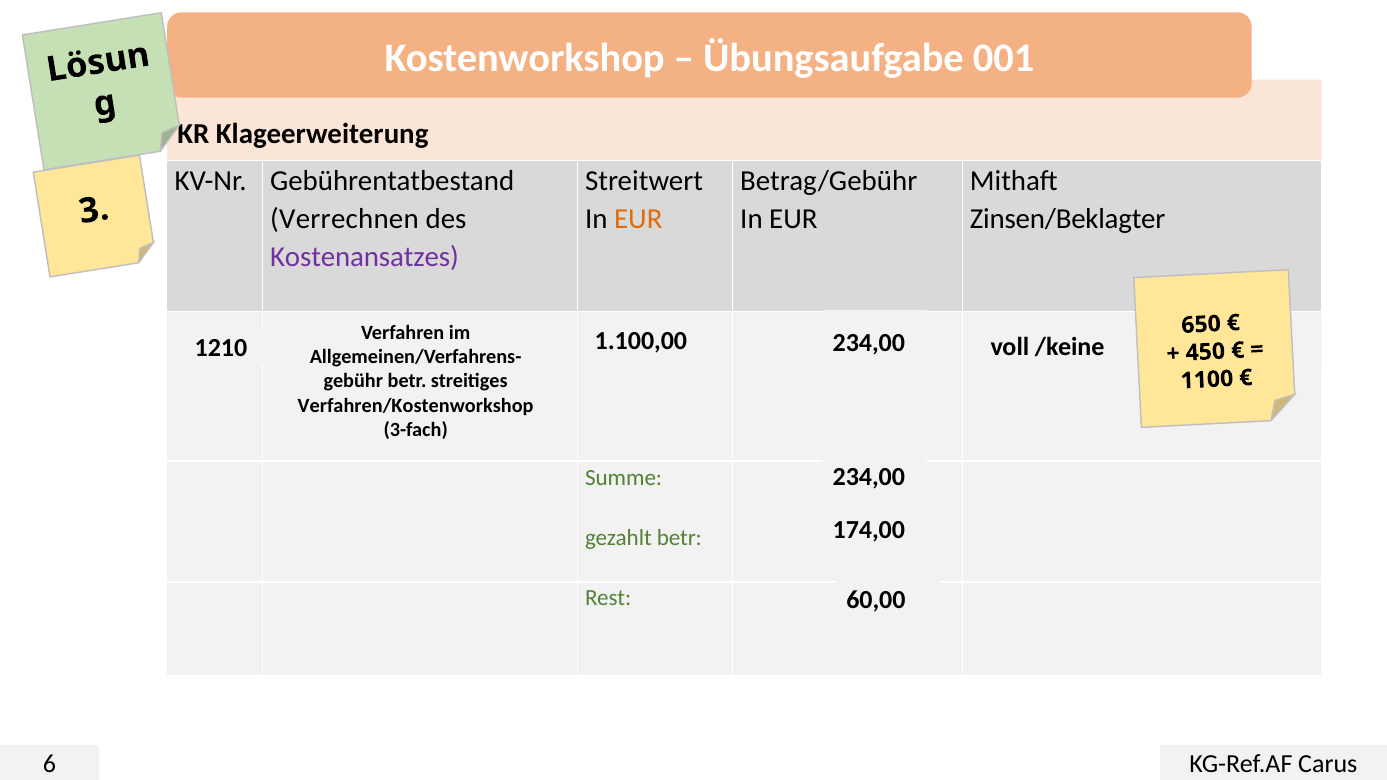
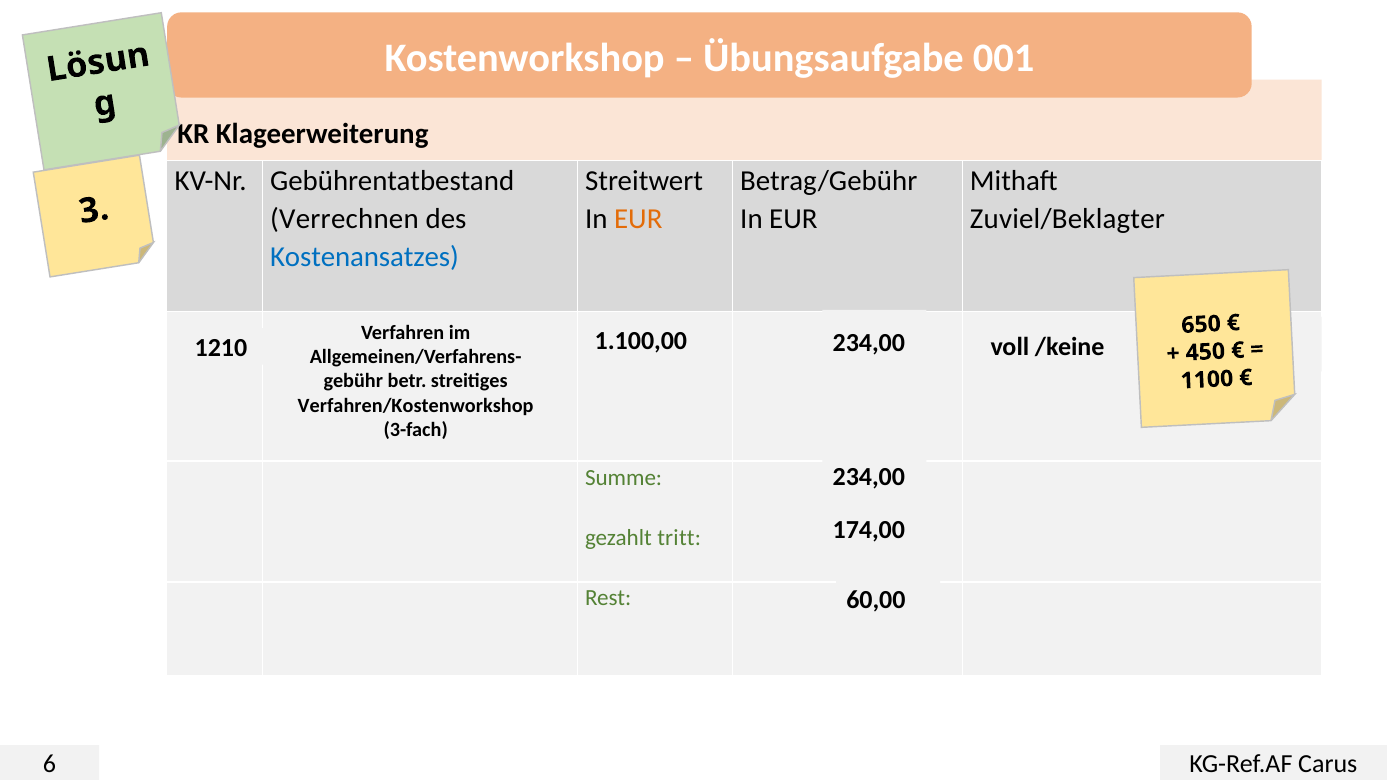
Zinsen/Beklagter: Zinsen/Beklagter -> Zuviel/Beklagter (1067, 219)
Kostenansatzes colour: purple -> blue (364, 257)
gezahlt betr: betr -> tritt (679, 538)
